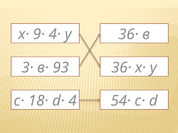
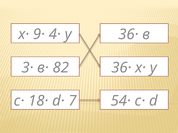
93: 93 -> 82 (61, 68)
4: 4 -> 7 (73, 101)
